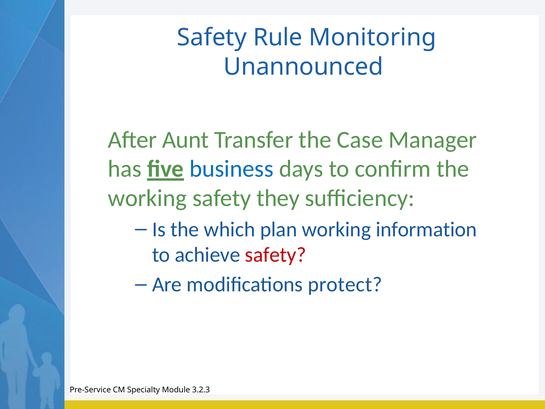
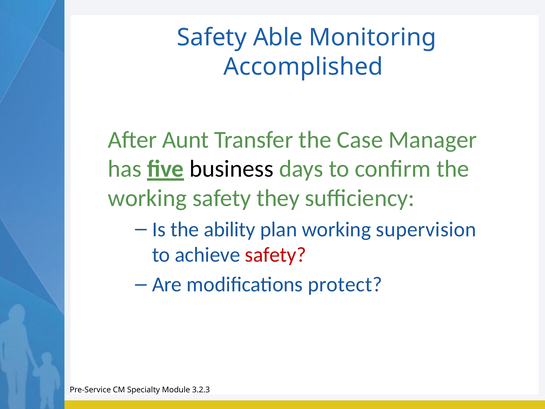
Rule: Rule -> Able (278, 38)
Unannounced: Unannounced -> Accomplished (303, 67)
business colour: blue -> black (231, 169)
which: which -> ability (230, 229)
information: information -> supervision (426, 229)
